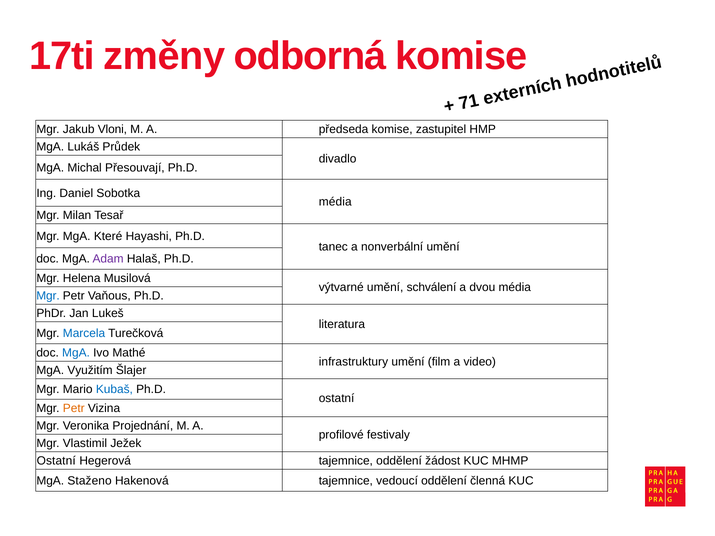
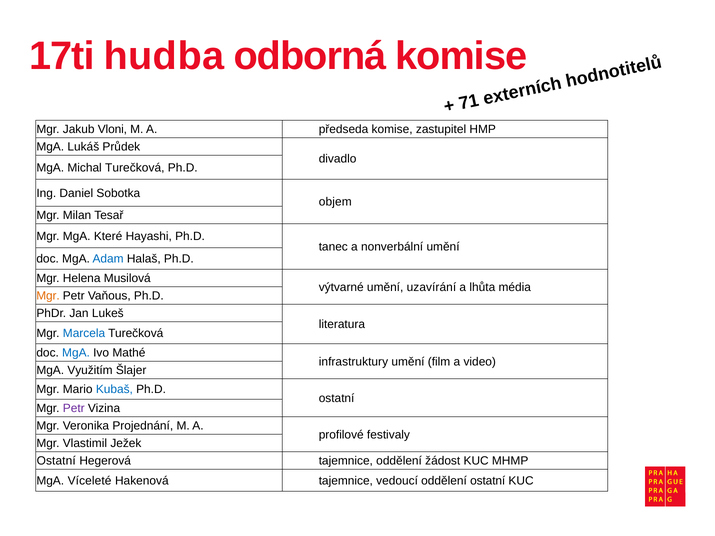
změny: změny -> hudba (164, 56)
Michal Přesouvají: Přesouvají -> Turečková (135, 168)
média: média -> objem (335, 202)
Adam colour: purple -> blue (108, 259)
schválení: schválení -> uzavírání (431, 287)
dvou: dvou -> lhůta (482, 287)
Mgr colour: blue -> orange (48, 296)
Petr colour: orange -> purple (74, 409)
Staženo: Staženo -> Víceleté (90, 481)
oddělení členná: členná -> ostatní (488, 481)
